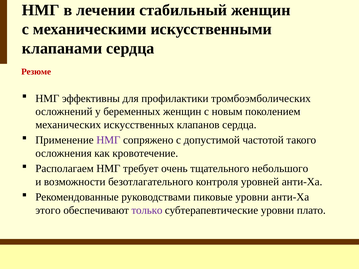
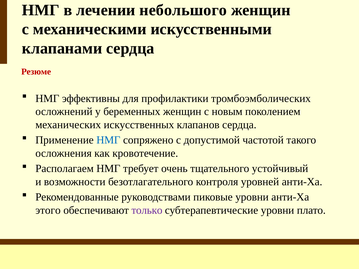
стабильный: стабильный -> небольшого (183, 10)
НМГ colour: purple -> blue (108, 140)
небольшого: небольшого -> устойчивый (280, 169)
